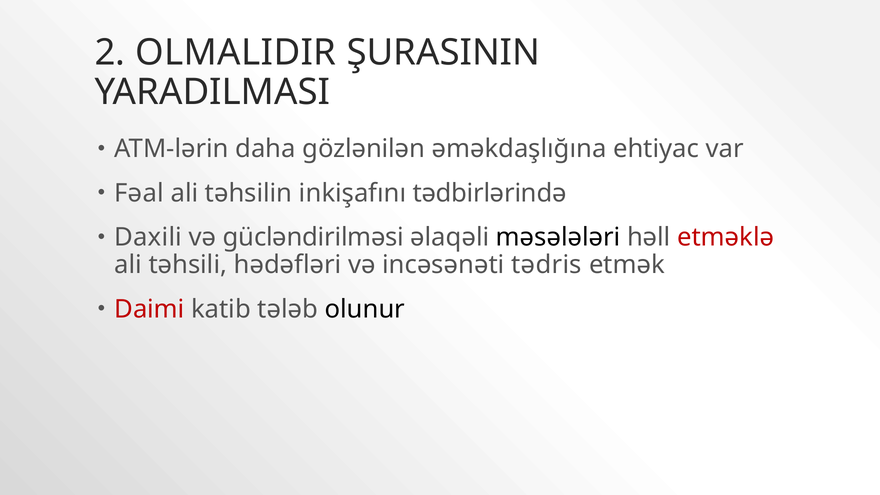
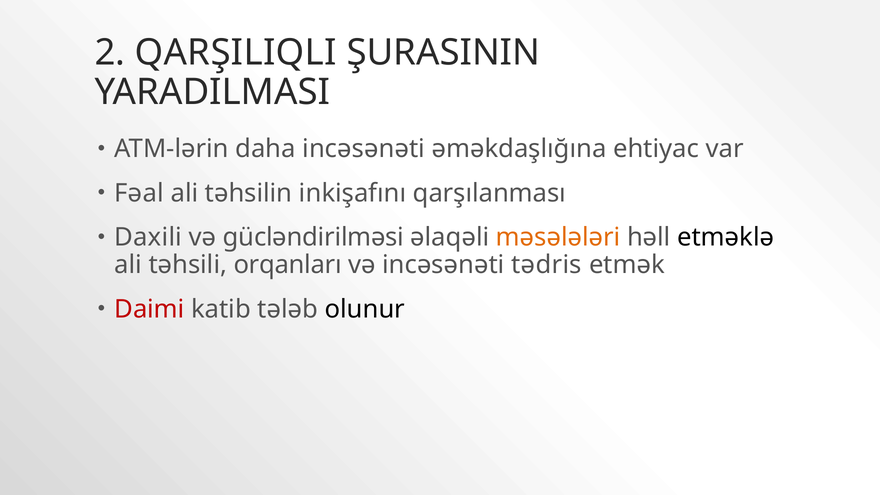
OLMALIDIR: OLMALIDIR -> QARŞILIQLI (236, 53)
daha gözlənilən: gözlənilən -> incəsənəti (364, 149)
tədbirlərində: tədbirlərində -> qarşılanması (489, 193)
məsələləri colour: black -> orange (558, 237)
etməklə colour: red -> black (726, 237)
hədəfləri: hədəfləri -> orqanları (288, 265)
